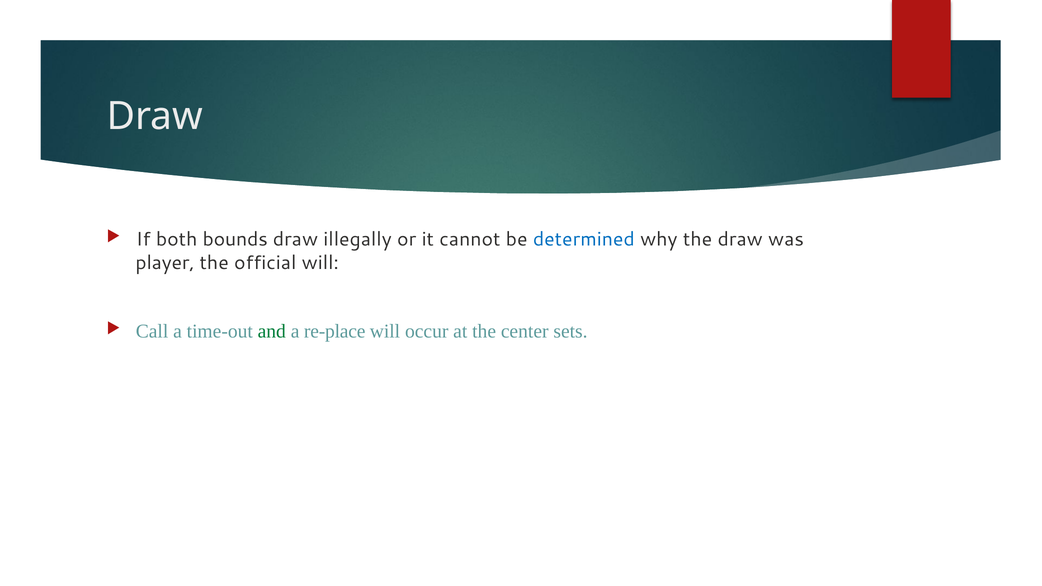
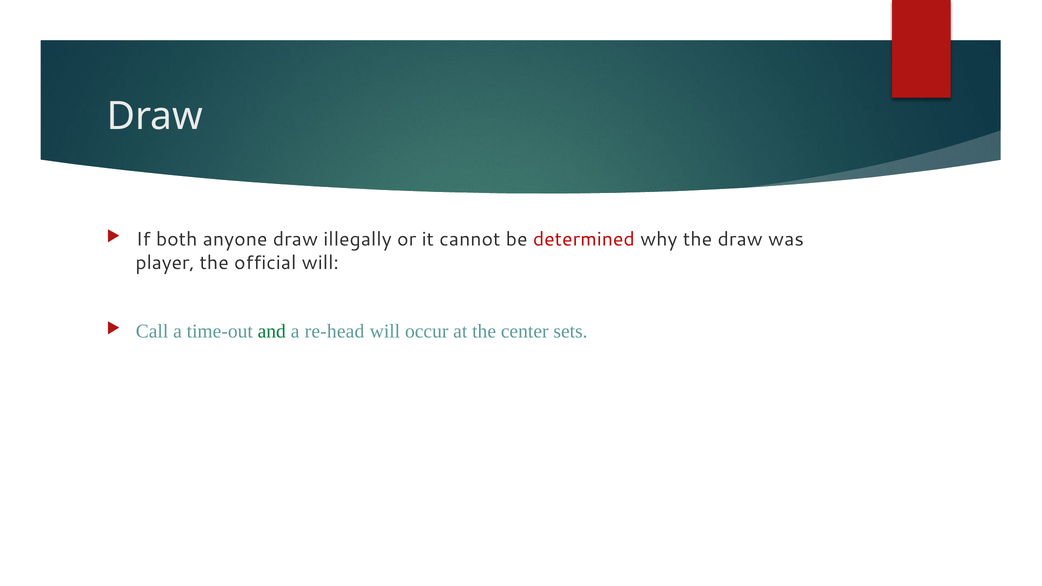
bounds: bounds -> anyone (235, 240)
determined colour: blue -> red (584, 240)
re-place: re-place -> re-head (335, 332)
